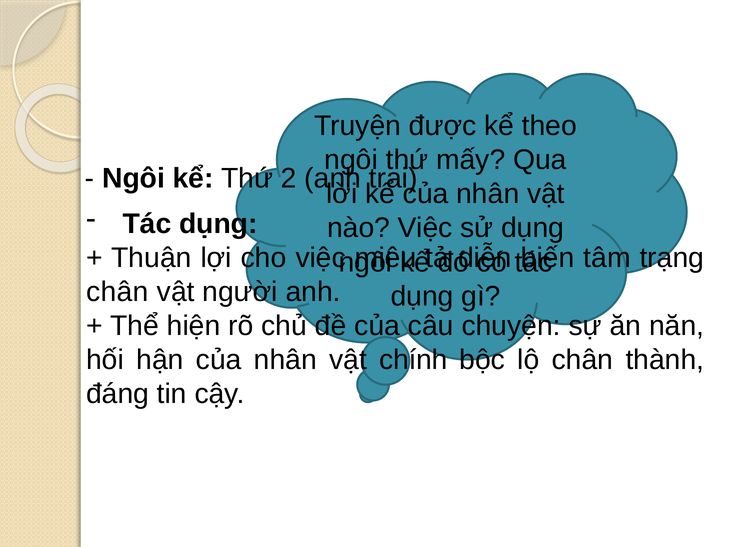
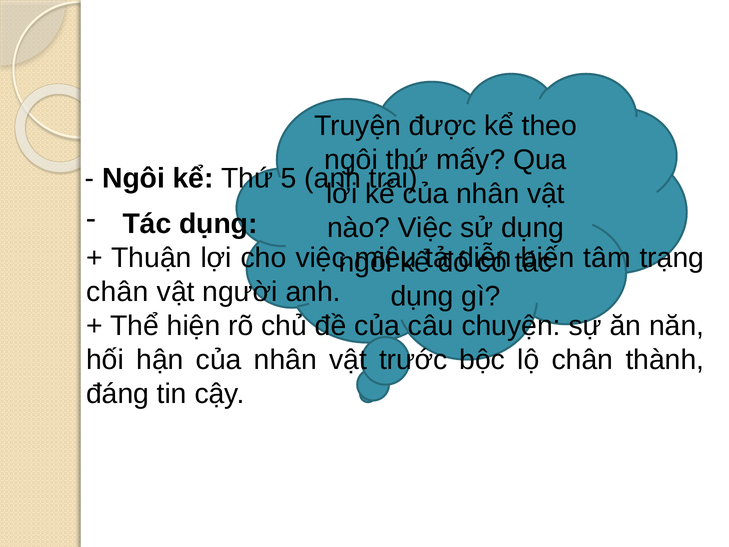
2: 2 -> 5 (289, 178)
chính: chính -> trước (413, 360)
